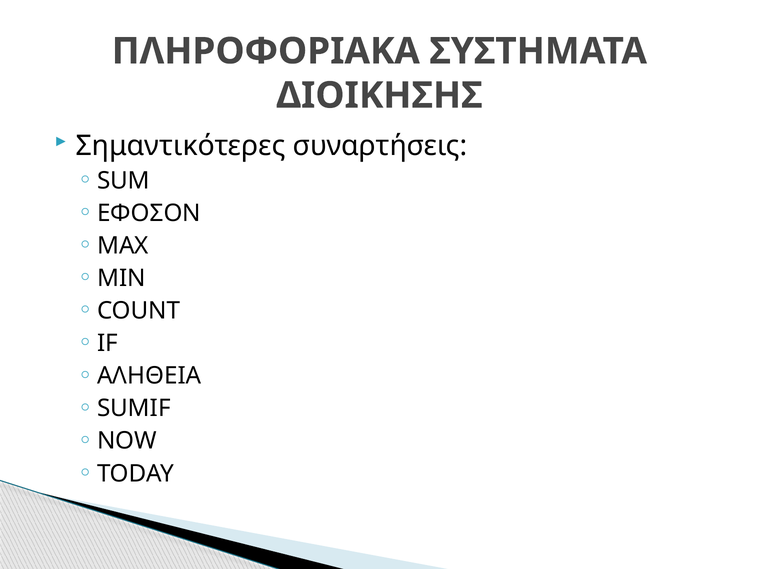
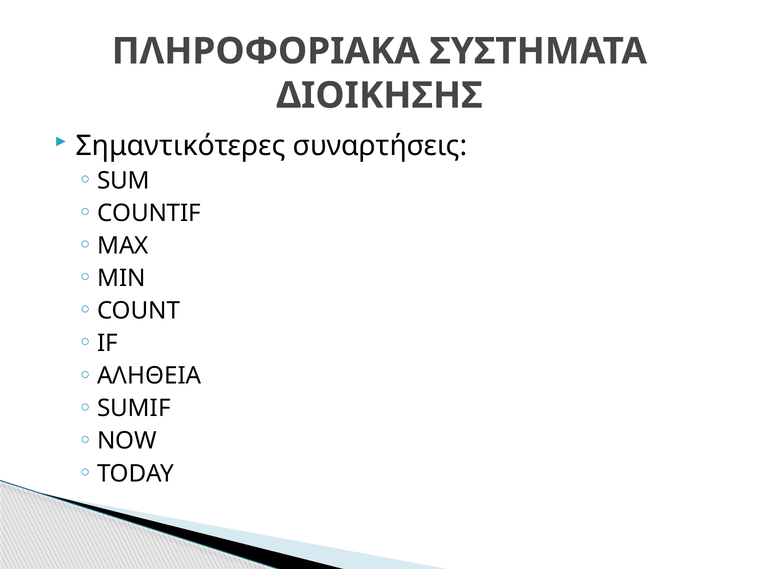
ΕΦΟΣΟΝ: ΕΦΟΣΟΝ -> COUNTIF (149, 213)
